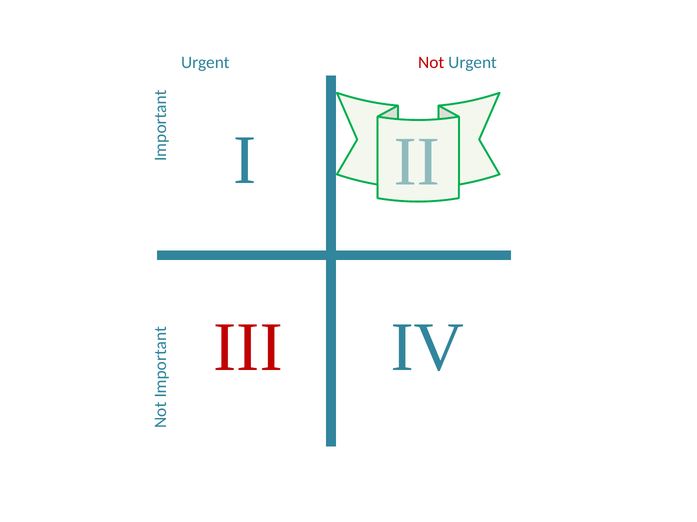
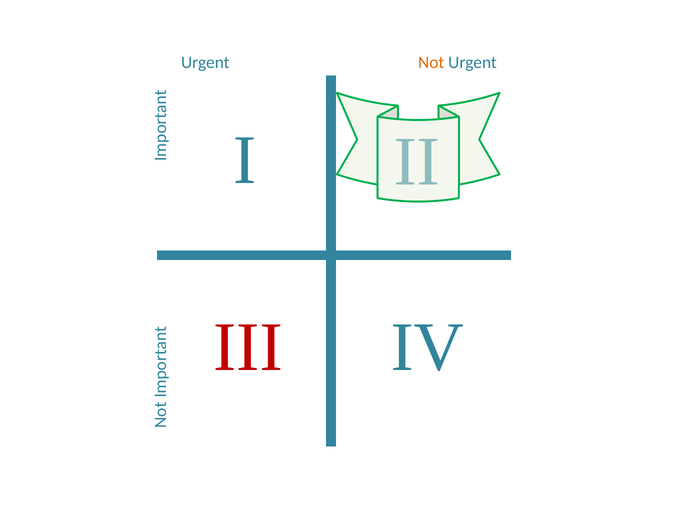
Not colour: red -> orange (431, 62)
